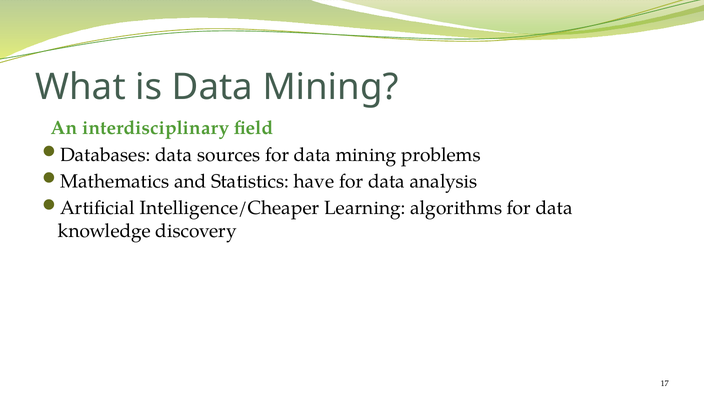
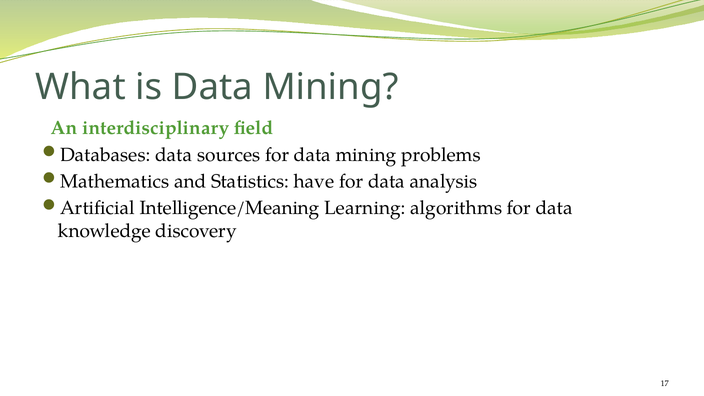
Intelligence/Cheaper: Intelligence/Cheaper -> Intelligence/Meaning (230, 208)
